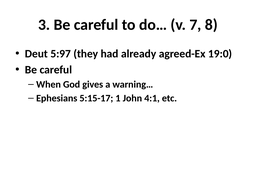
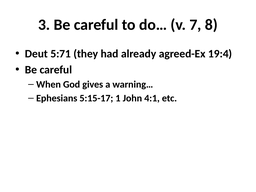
5:97: 5:97 -> 5:71 (61, 54)
19:0: 19:0 -> 19:4 (220, 54)
